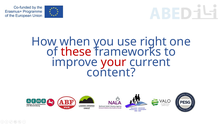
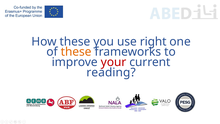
How when: when -> these (75, 41)
these colour: red -> orange (76, 52)
content: content -> reading (111, 72)
